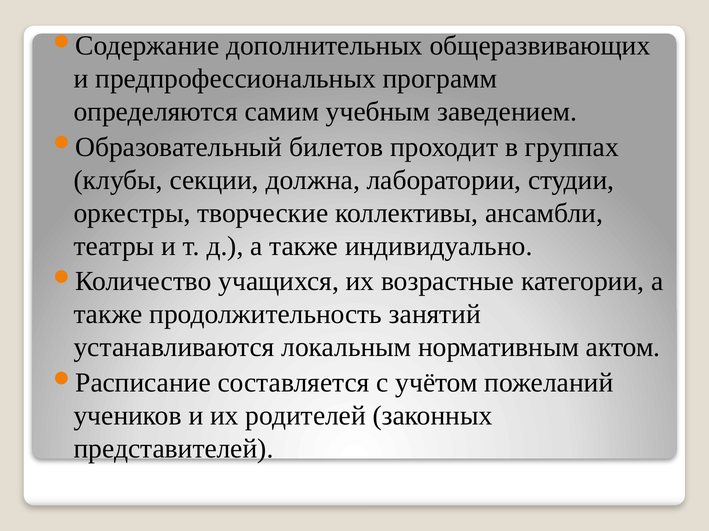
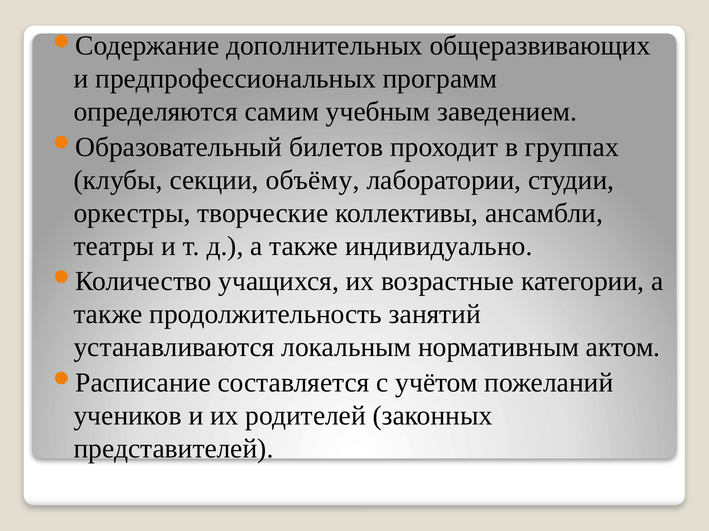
должна: должна -> объёму (313, 180)
